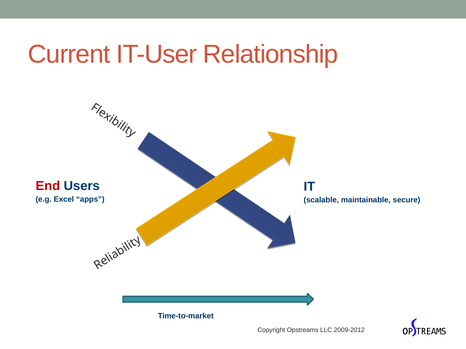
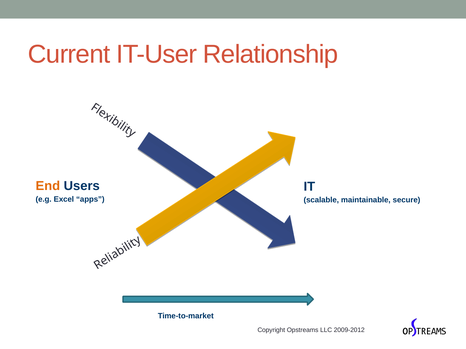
End colour: red -> orange (48, 186)
